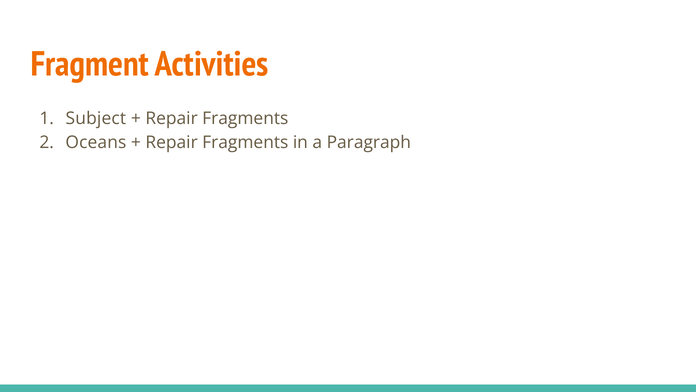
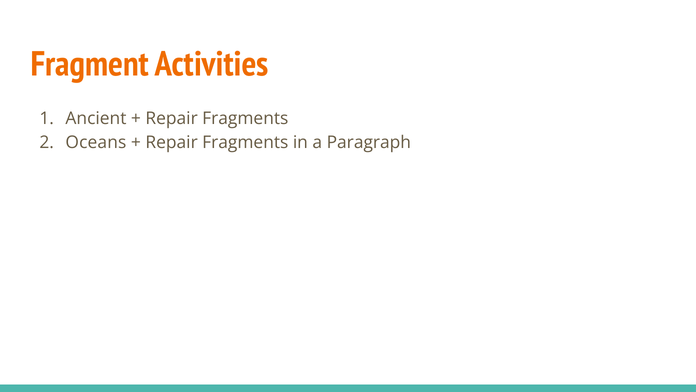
Subject: Subject -> Ancient (96, 118)
